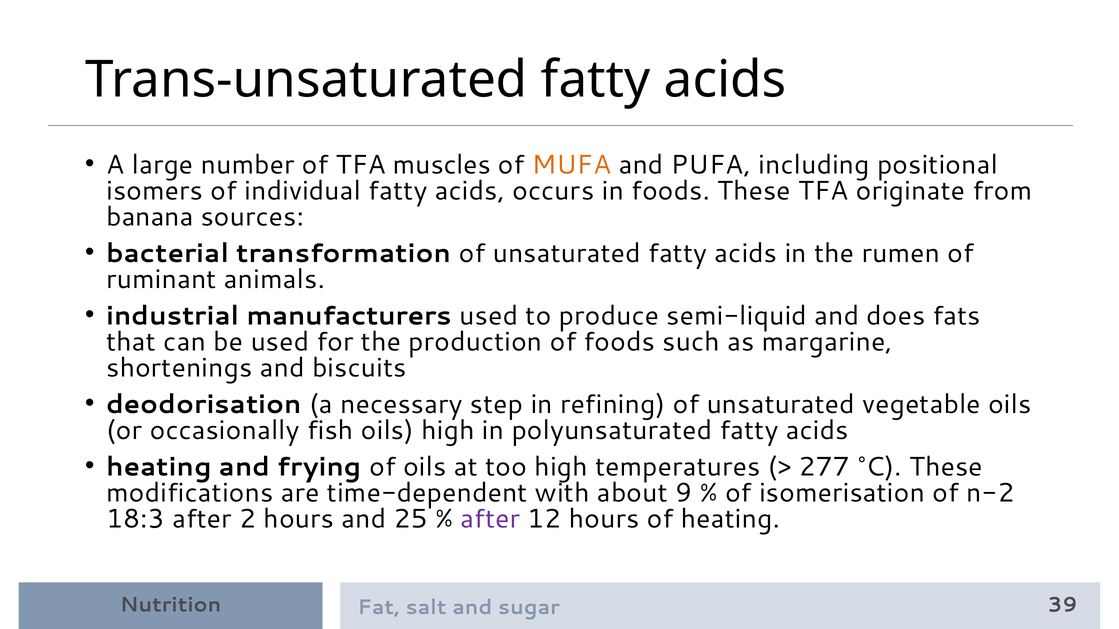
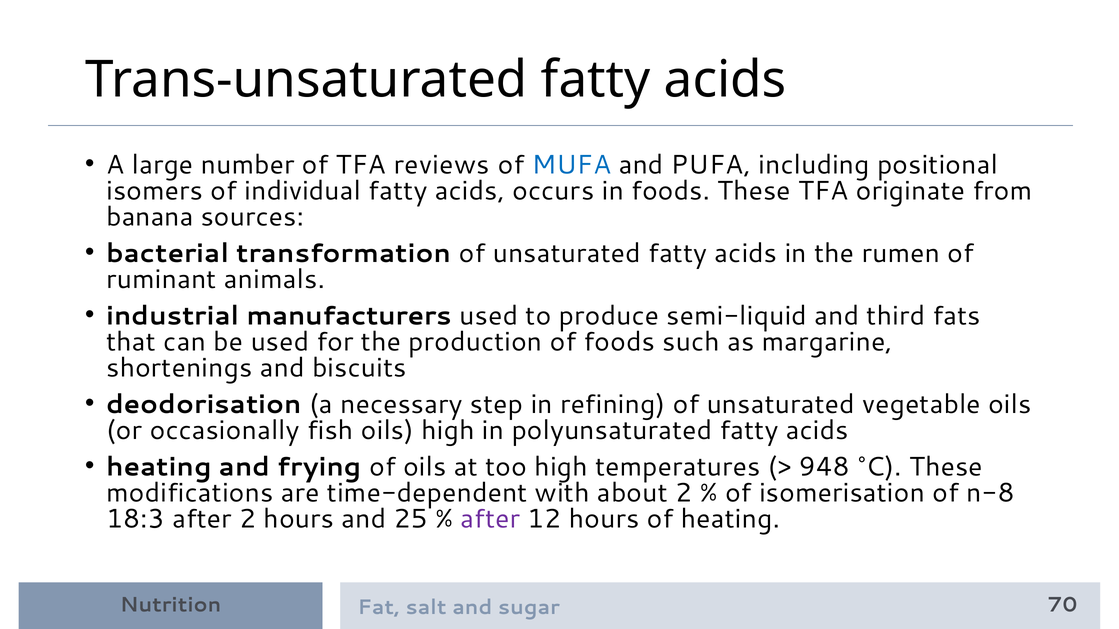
muscles: muscles -> reviews (442, 165)
MUFA colour: orange -> blue (571, 165)
does: does -> third (896, 316)
277: 277 -> 948 (824, 467)
about 9: 9 -> 2 (684, 493)
n-2: n-2 -> n-8 (990, 493)
39: 39 -> 70 (1062, 605)
